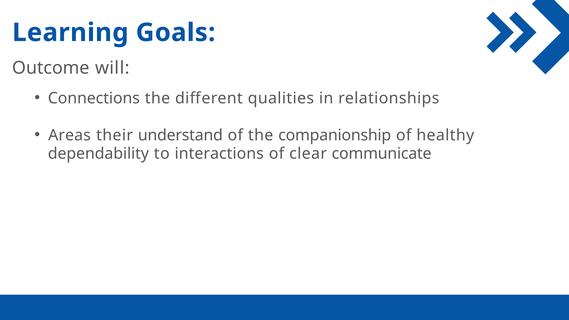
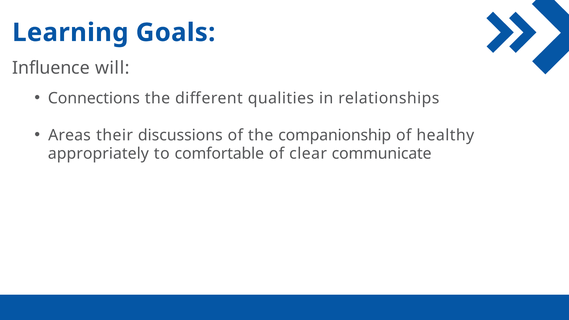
Outcome: Outcome -> Influence (51, 68)
understand: understand -> discussions (180, 135)
dependability: dependability -> appropriately (98, 154)
interactions: interactions -> comfortable (219, 154)
